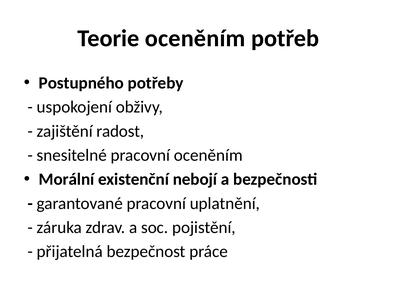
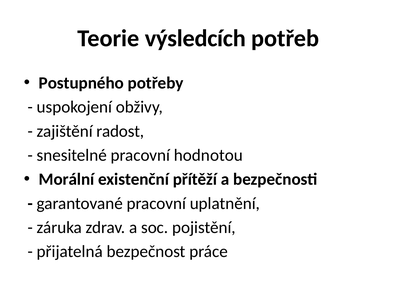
Teorie oceněním: oceněním -> výsledcích (195, 38)
pracovní oceněním: oceněním -> hodnotou (208, 155)
nebojí: nebojí -> přítěží (195, 179)
